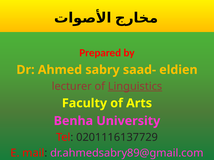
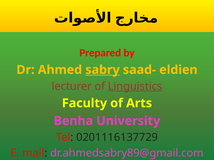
sabry underline: none -> present (103, 70)
